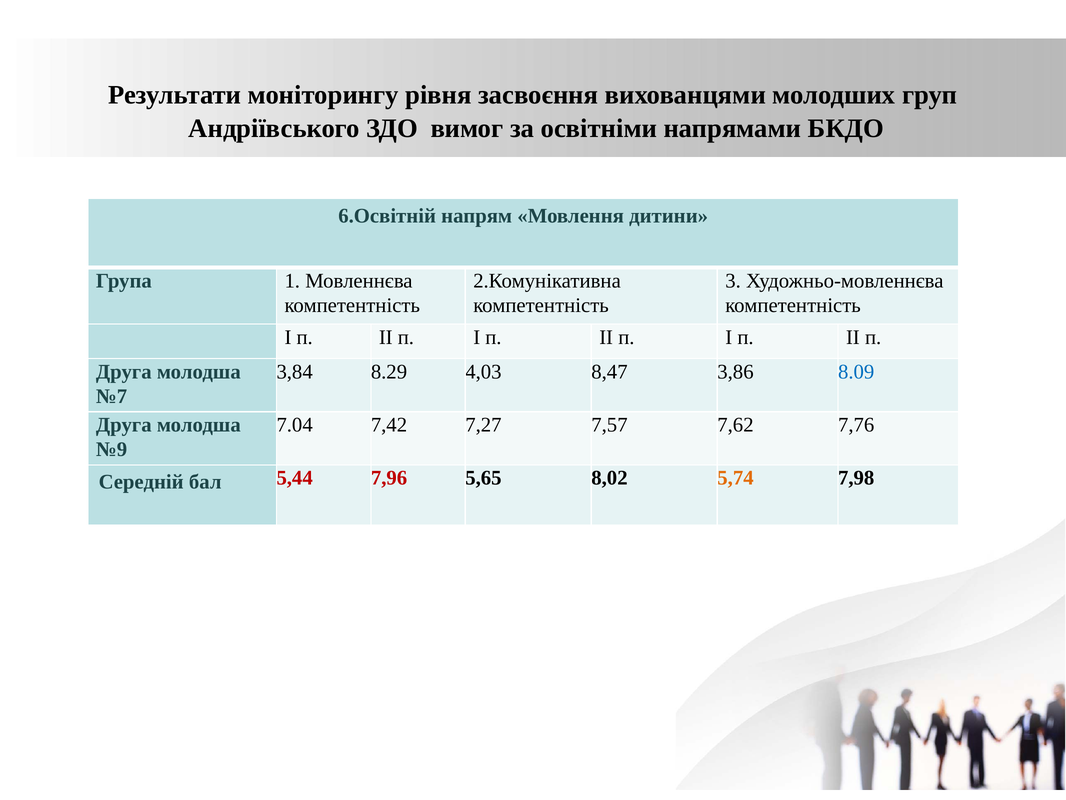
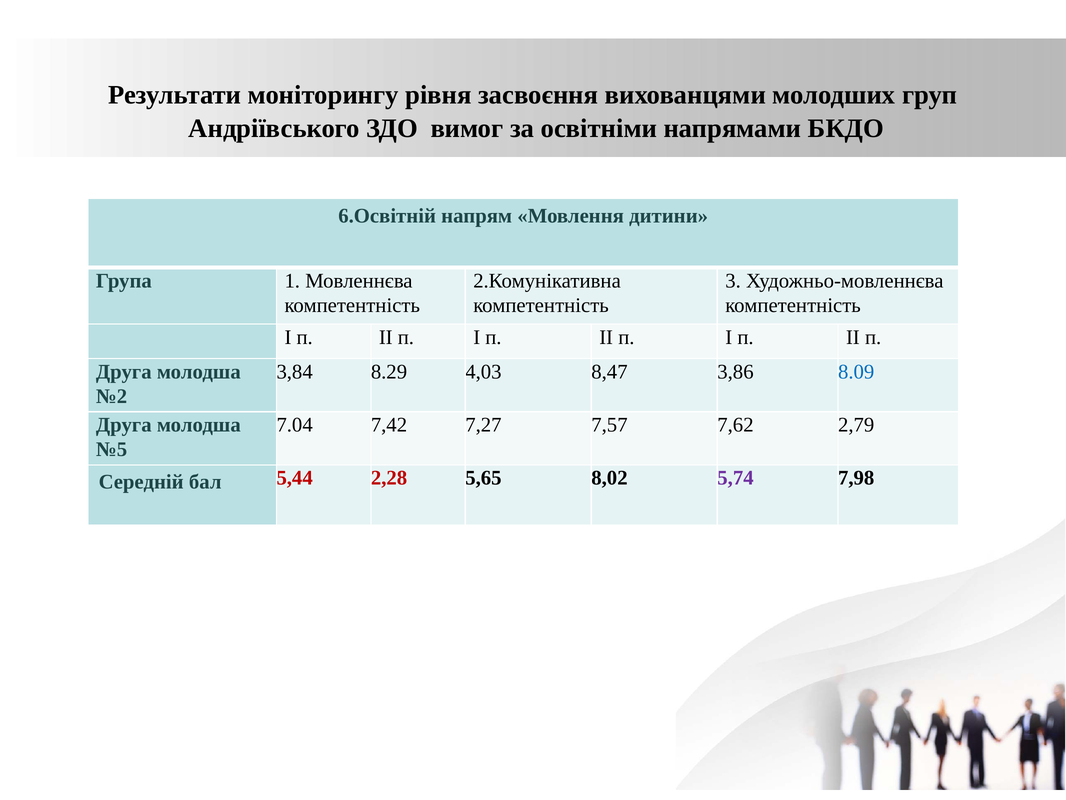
№7: №7 -> №2 (112, 396)
7,76: 7,76 -> 2,79 (856, 425)
№9: №9 -> №5 (112, 449)
7,96: 7,96 -> 2,28 (389, 478)
5,74 colour: orange -> purple (736, 478)
